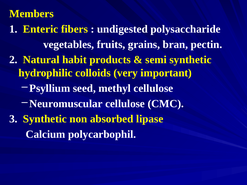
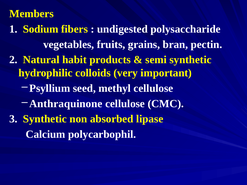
Enteric: Enteric -> Sodium (41, 29)
Neuromuscular: Neuromuscular -> Anthraquinone (66, 104)
